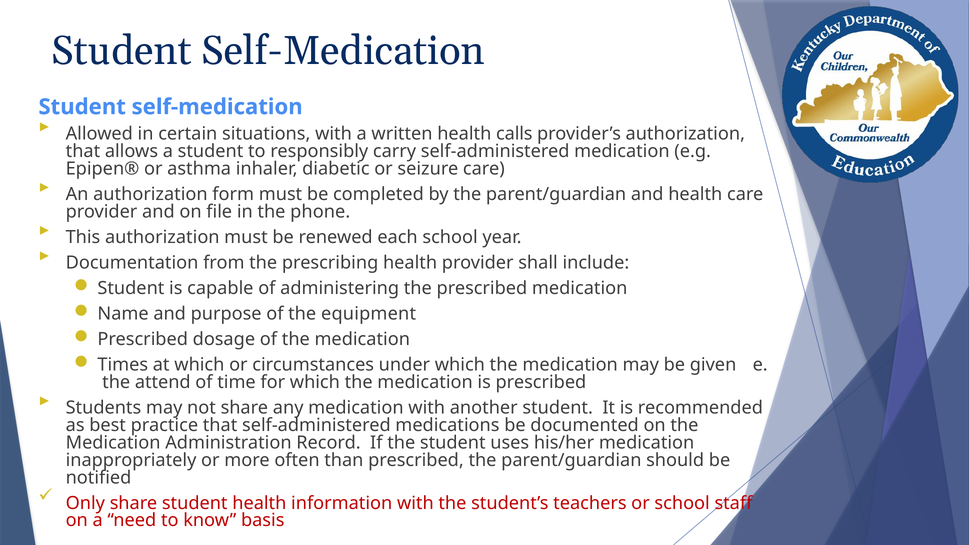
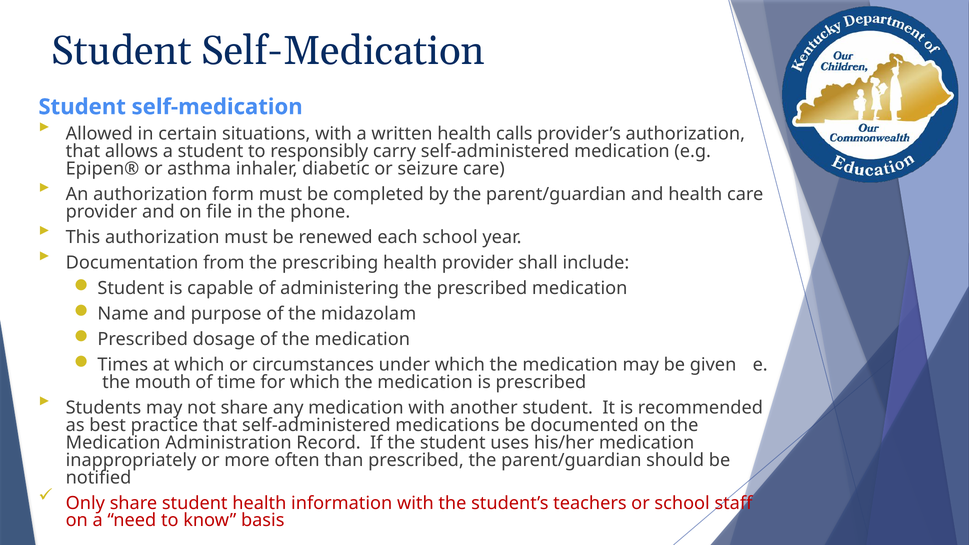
equipment: equipment -> midazolam (369, 314)
attend: attend -> mouth (163, 382)
